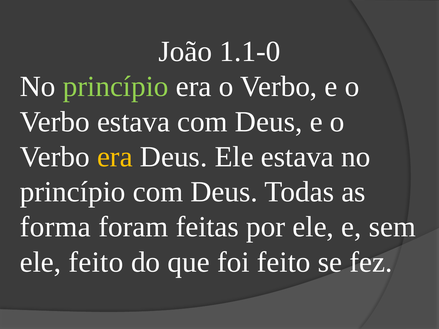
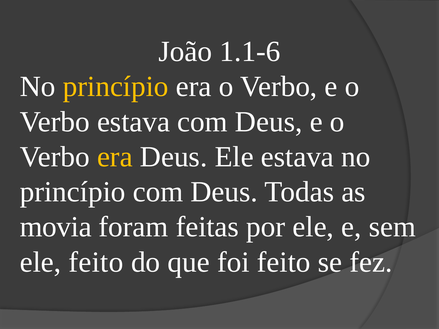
1.1-0: 1.1-0 -> 1.1-6 (250, 52)
princípio colour: light green -> yellow (116, 87)
forma: forma -> movia (56, 227)
